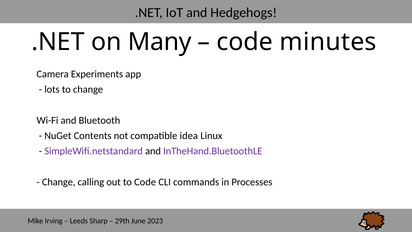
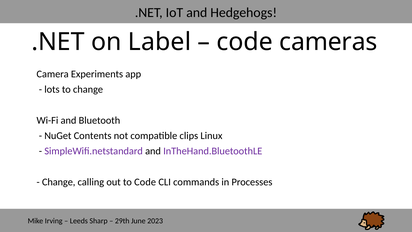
Many: Many -> Label (160, 42)
minutes: minutes -> cameras (328, 42)
idea: idea -> clips (189, 136)
